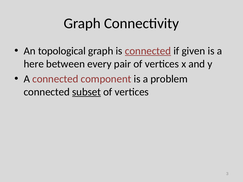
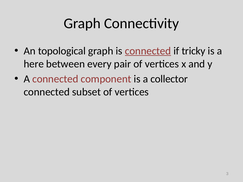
given: given -> tricky (194, 51)
problem: problem -> collector (169, 79)
subset underline: present -> none (86, 92)
